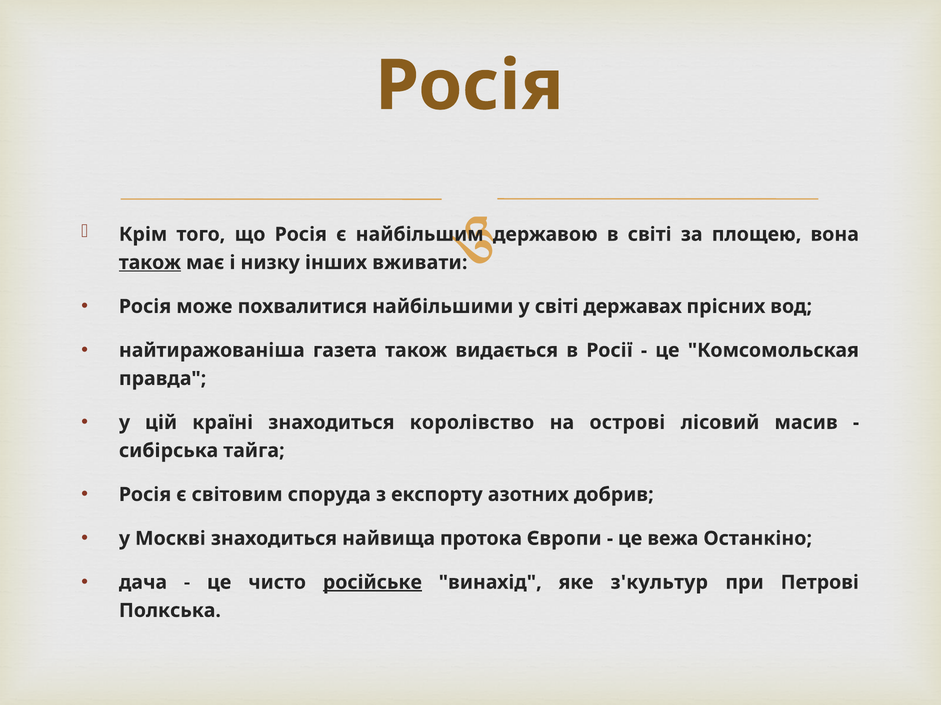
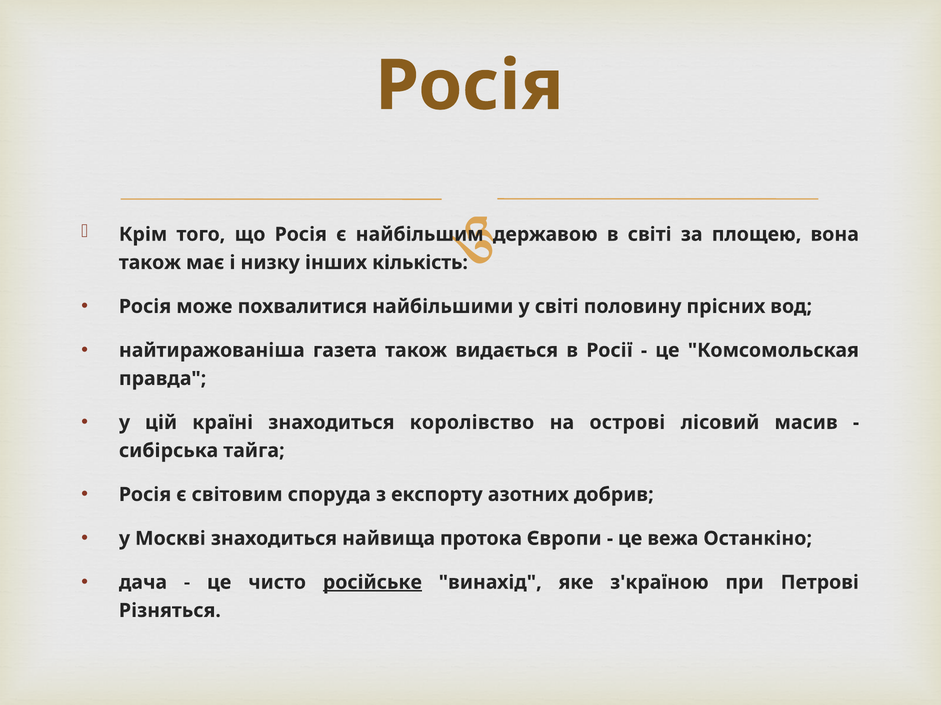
також underline: present -> none (150, 263)
вживати: вживати -> кількість (420, 263)
державах: державах -> половину (633, 307)
з'культур: з'культур -> з'країною (659, 583)
Полкська: Полкська -> Різняться (170, 611)
